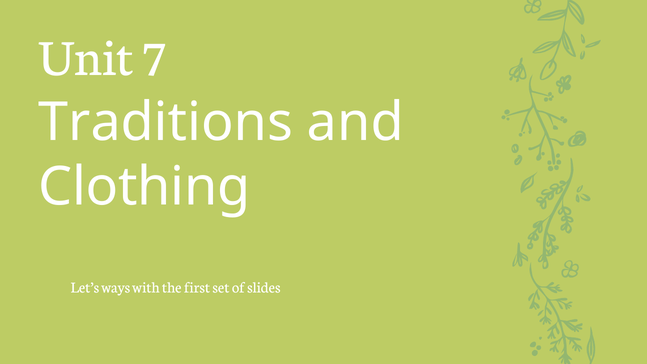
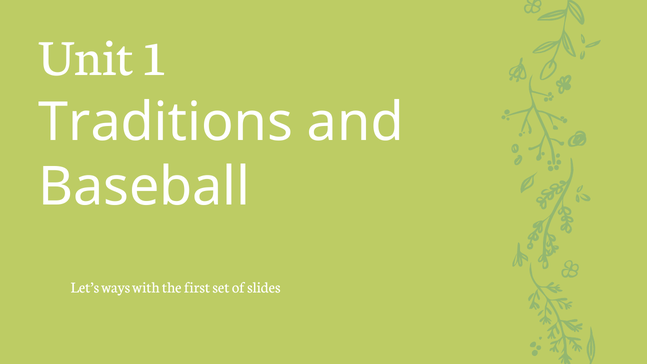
7: 7 -> 1 (154, 58)
Clothing: Clothing -> Baseball (144, 187)
